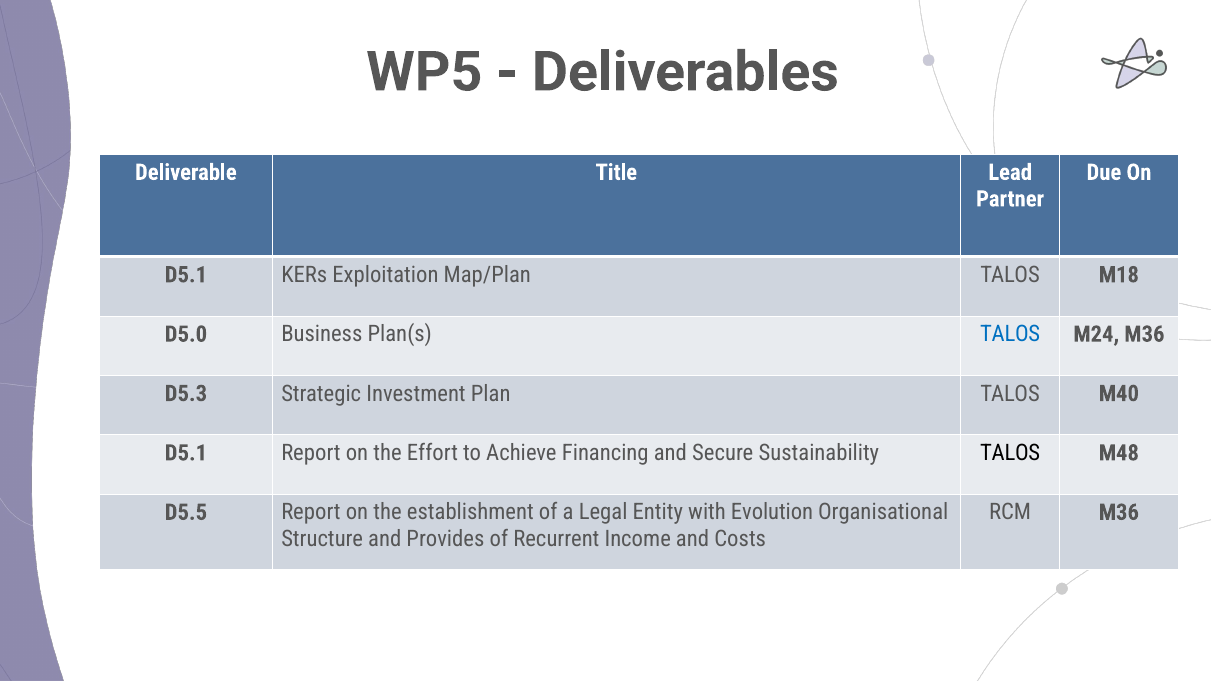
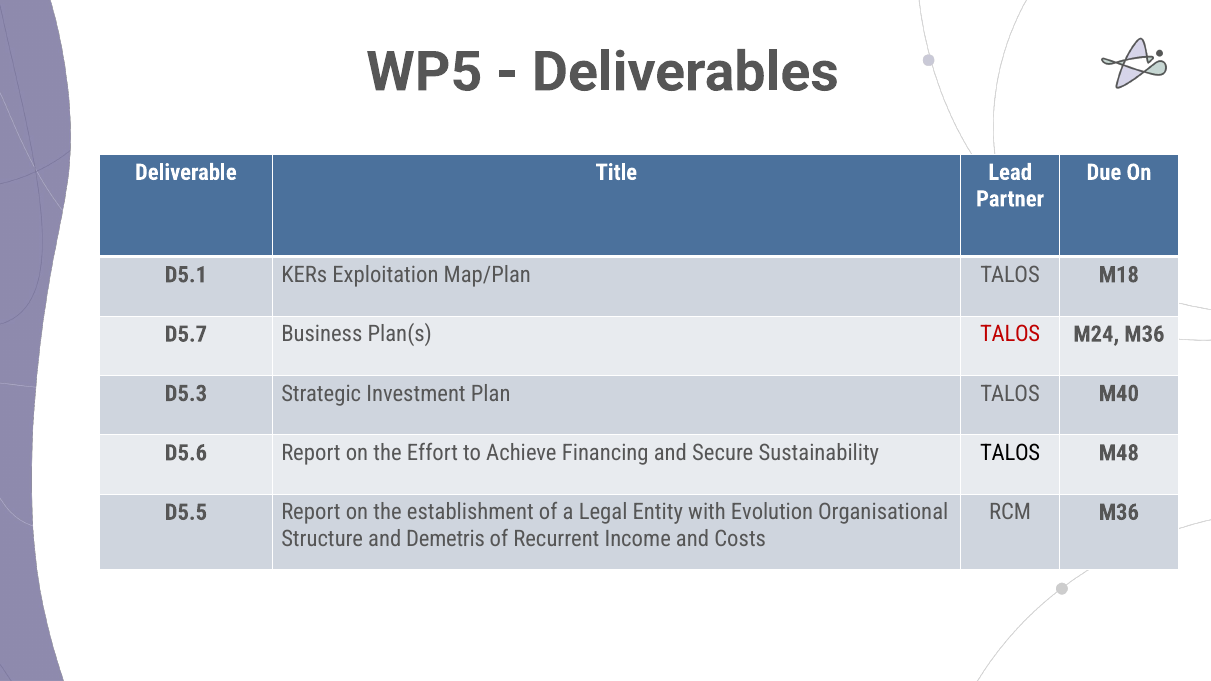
D5.0: D5.0 -> D5.7 (186, 334)
TALOS colour: blue -> red (1010, 334)
D5.1: D5.1 -> D5.6 (186, 453)
Provides: Provides -> Demetris (446, 539)
